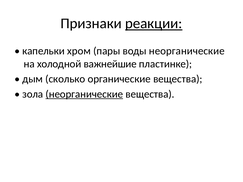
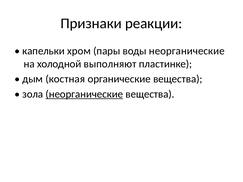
реакции underline: present -> none (154, 24)
важнейшие: важнейшие -> выполняют (110, 64)
сколько: сколько -> костная (65, 79)
